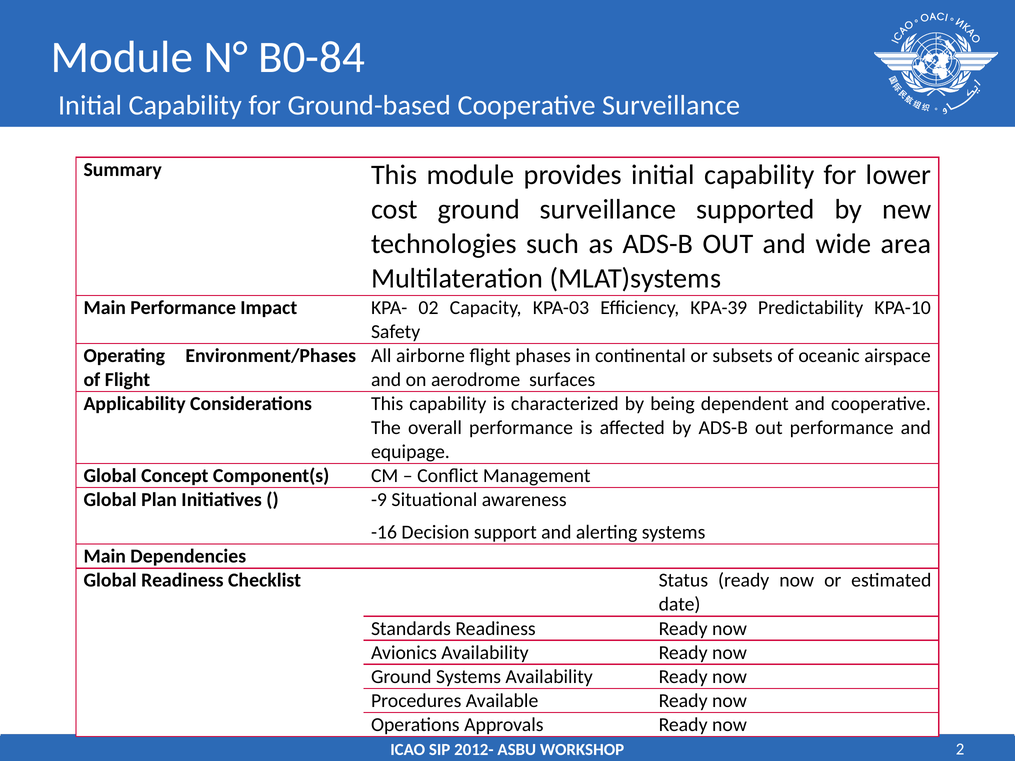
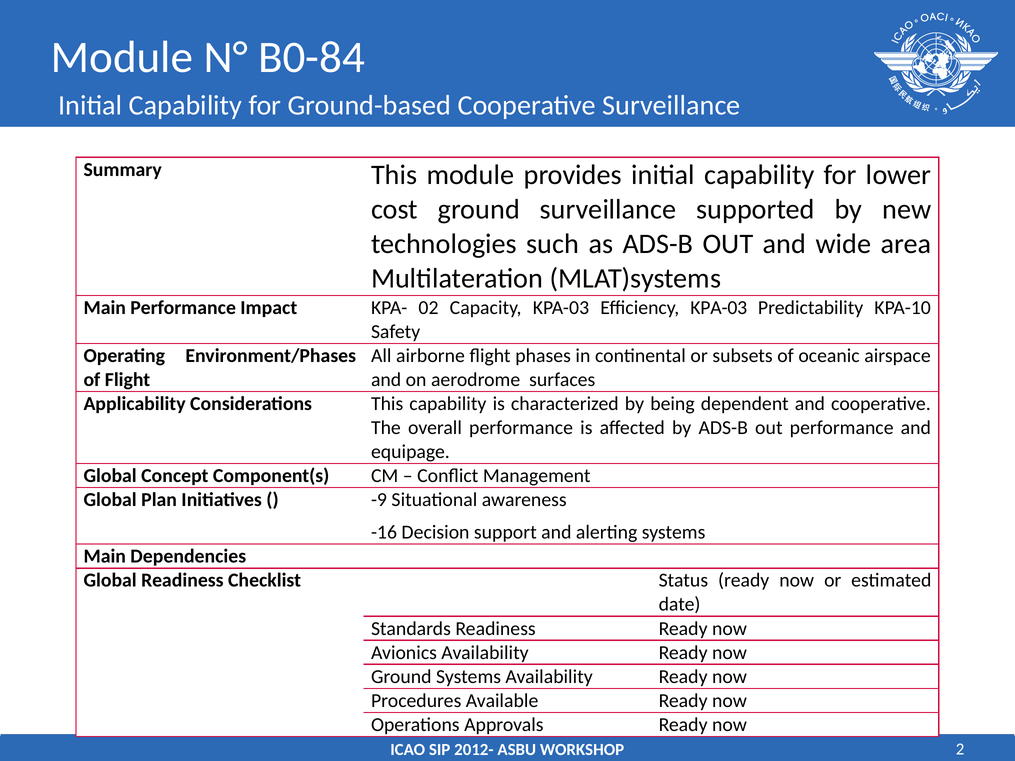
Efficiency KPA-39: KPA-39 -> KPA-03 (719, 308)
